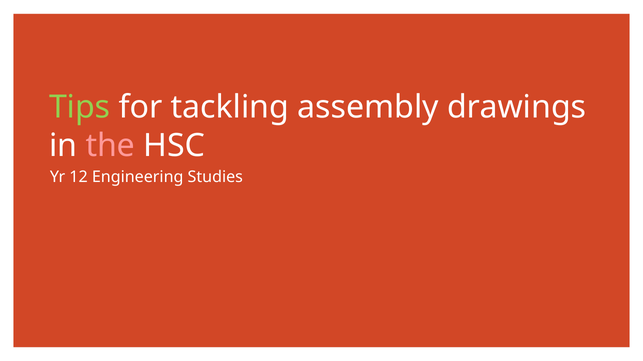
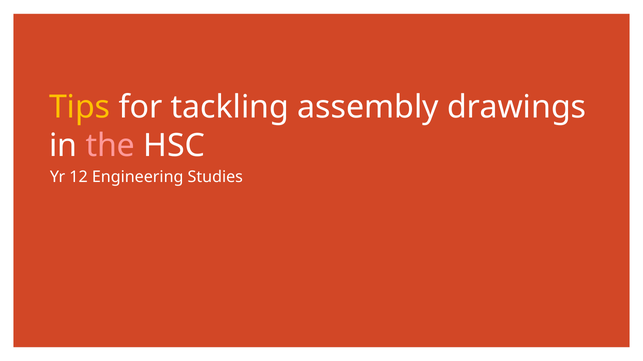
Tips colour: light green -> yellow (80, 107)
